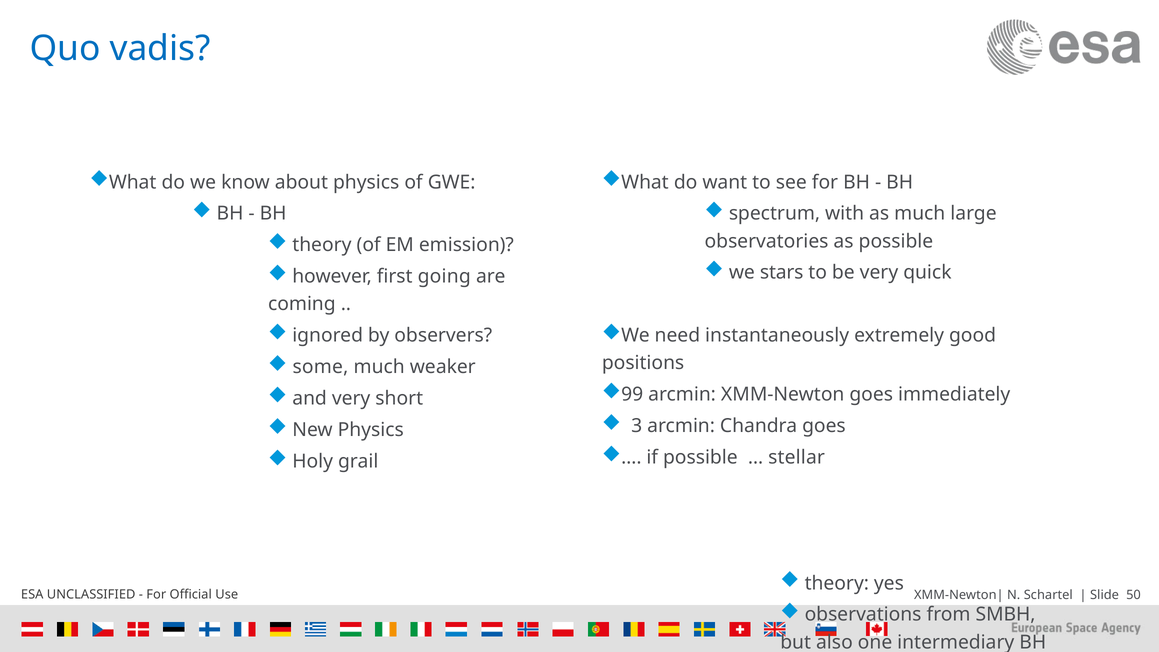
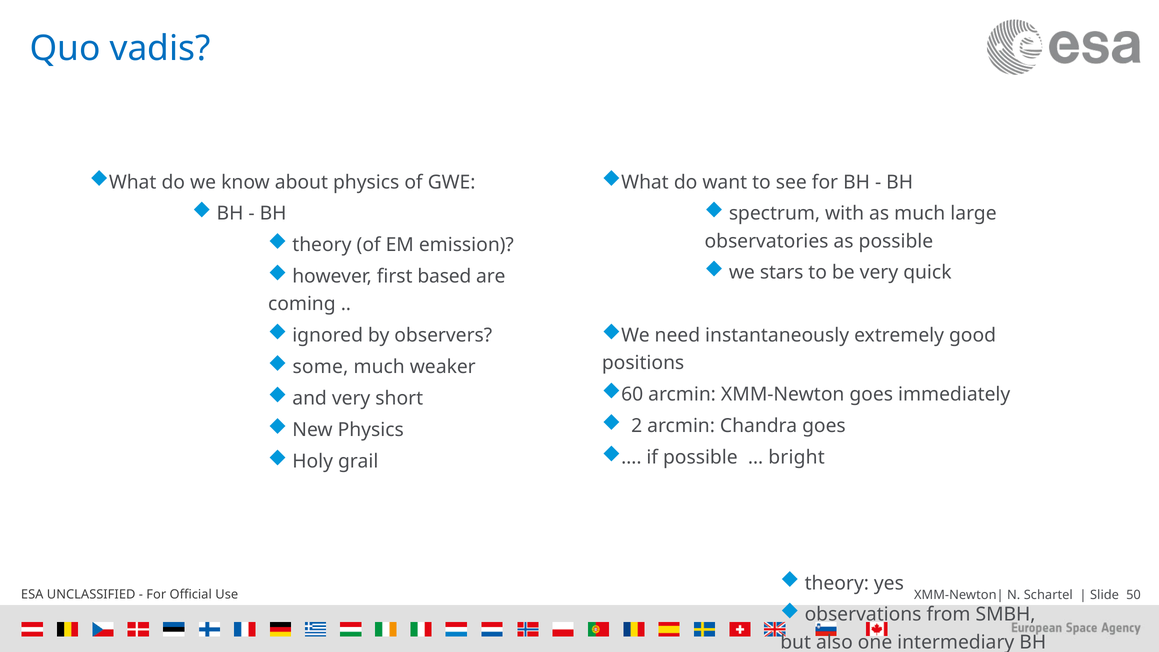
going: going -> based (444, 276)
99: 99 -> 60 (632, 394)
3: 3 -> 2 (637, 426)
stellar: stellar -> bright (797, 457)
